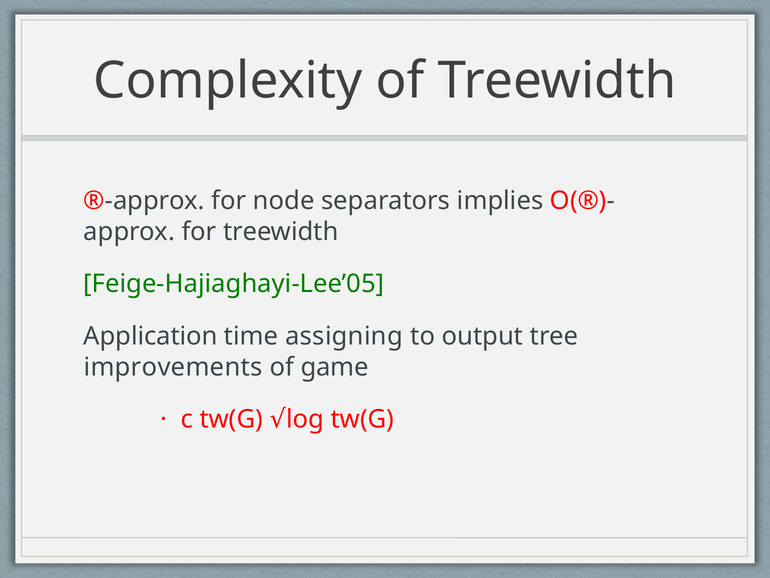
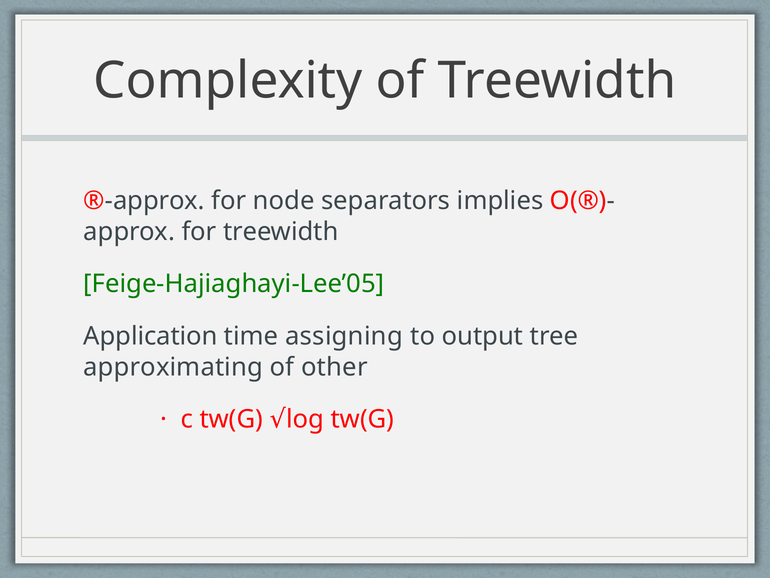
improvements: improvements -> approximating (173, 367)
game: game -> other (334, 367)
